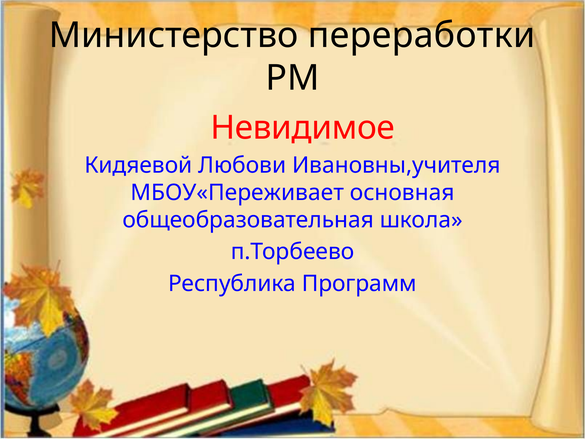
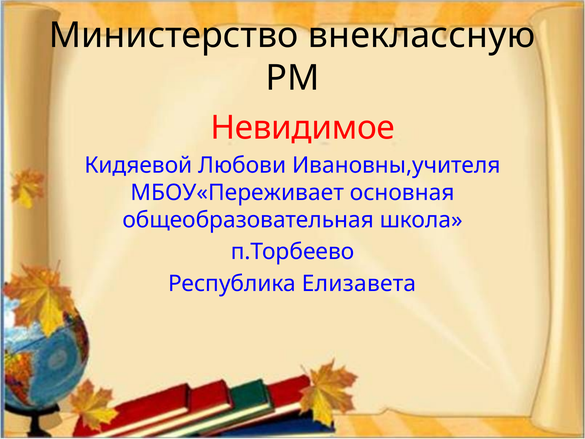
переработки: переработки -> внеклассную (422, 35)
Программ: Программ -> Елизавета (359, 283)
